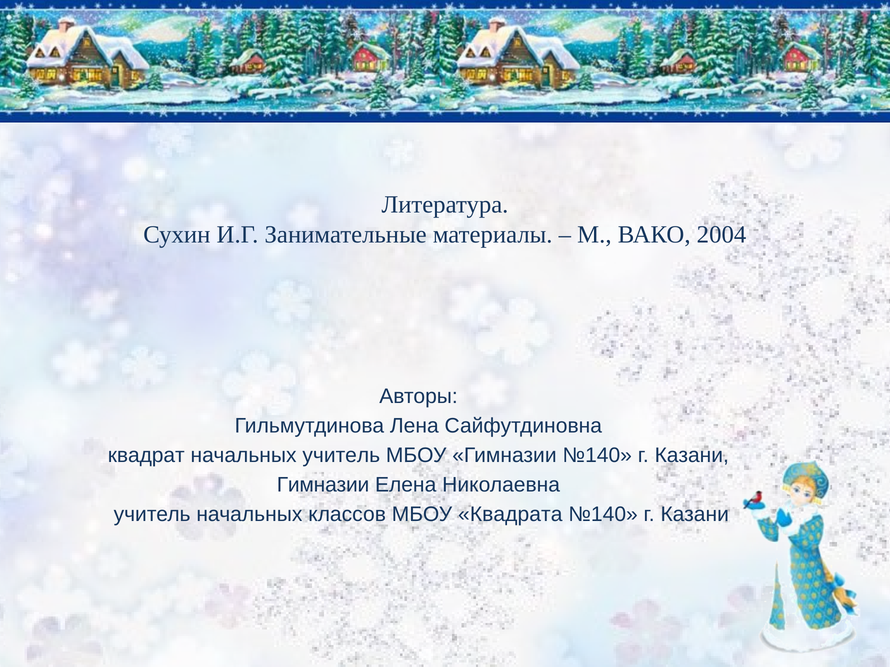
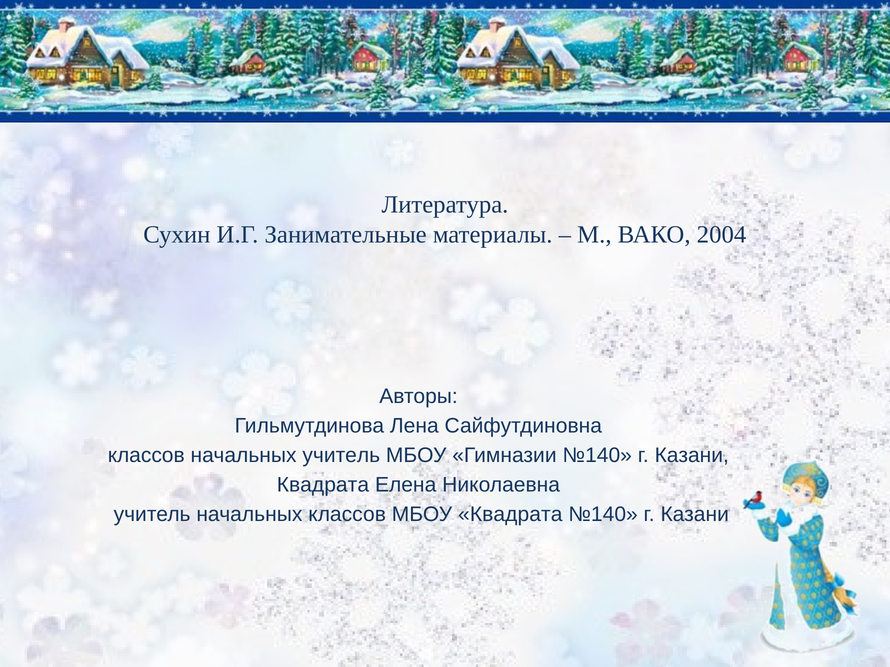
квадрат: квадрат -> классов (146, 456)
Гимназии: Гимназии -> Квадрата (323, 485)
